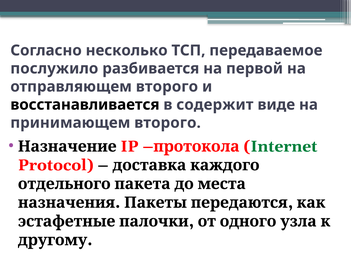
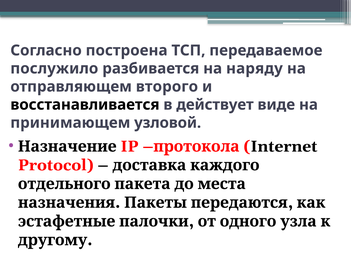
несколько: несколько -> построена (127, 50)
первой: первой -> наряду (254, 69)
содержит: содержит -> действует (215, 105)
принимающем второго: второго -> узловой (168, 123)
Internet colour: green -> black (284, 147)
